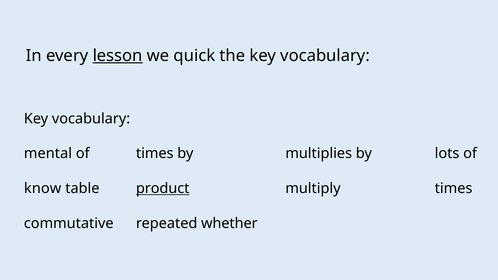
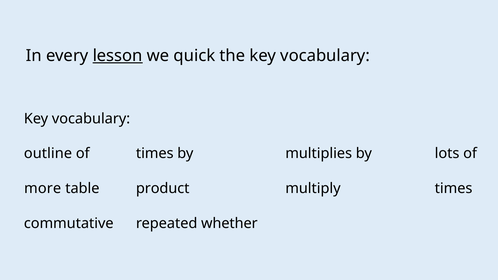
mental: mental -> outline (48, 154)
know: know -> more (43, 188)
product underline: present -> none (163, 188)
